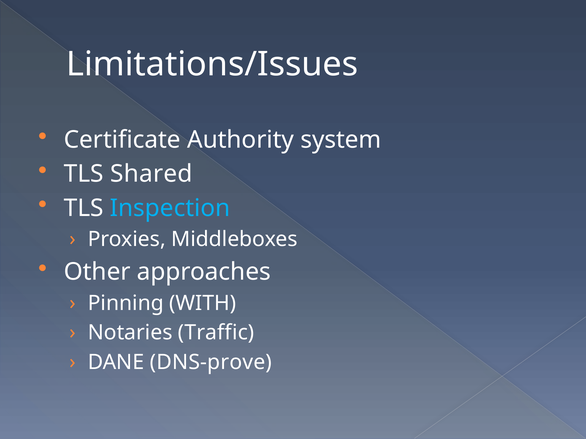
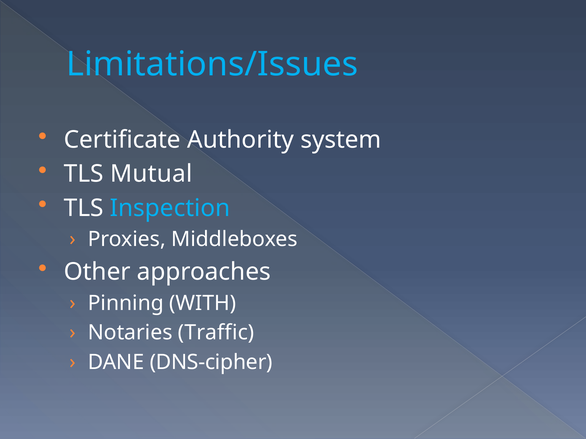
Limitations/Issues colour: white -> light blue (212, 64)
Shared: Shared -> Mutual (151, 174)
DNS-prove: DNS-prove -> DNS-cipher (211, 363)
